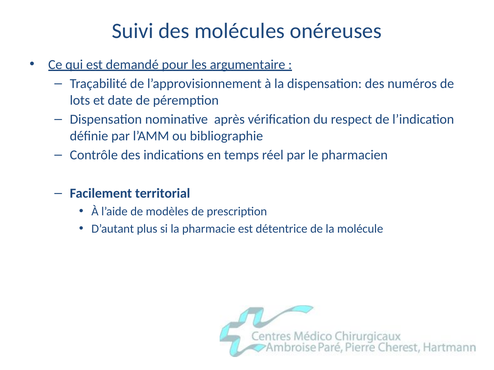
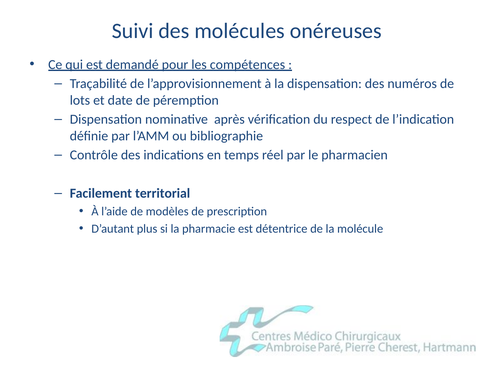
argumentaire: argumentaire -> compétences (248, 65)
